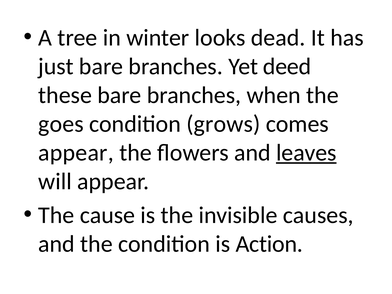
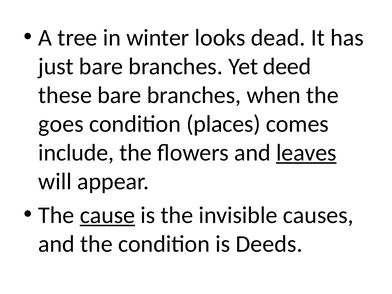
grows: grows -> places (223, 124)
appear: appear -> include (76, 153)
cause underline: none -> present (107, 215)
Action: Action -> Deeds (269, 244)
